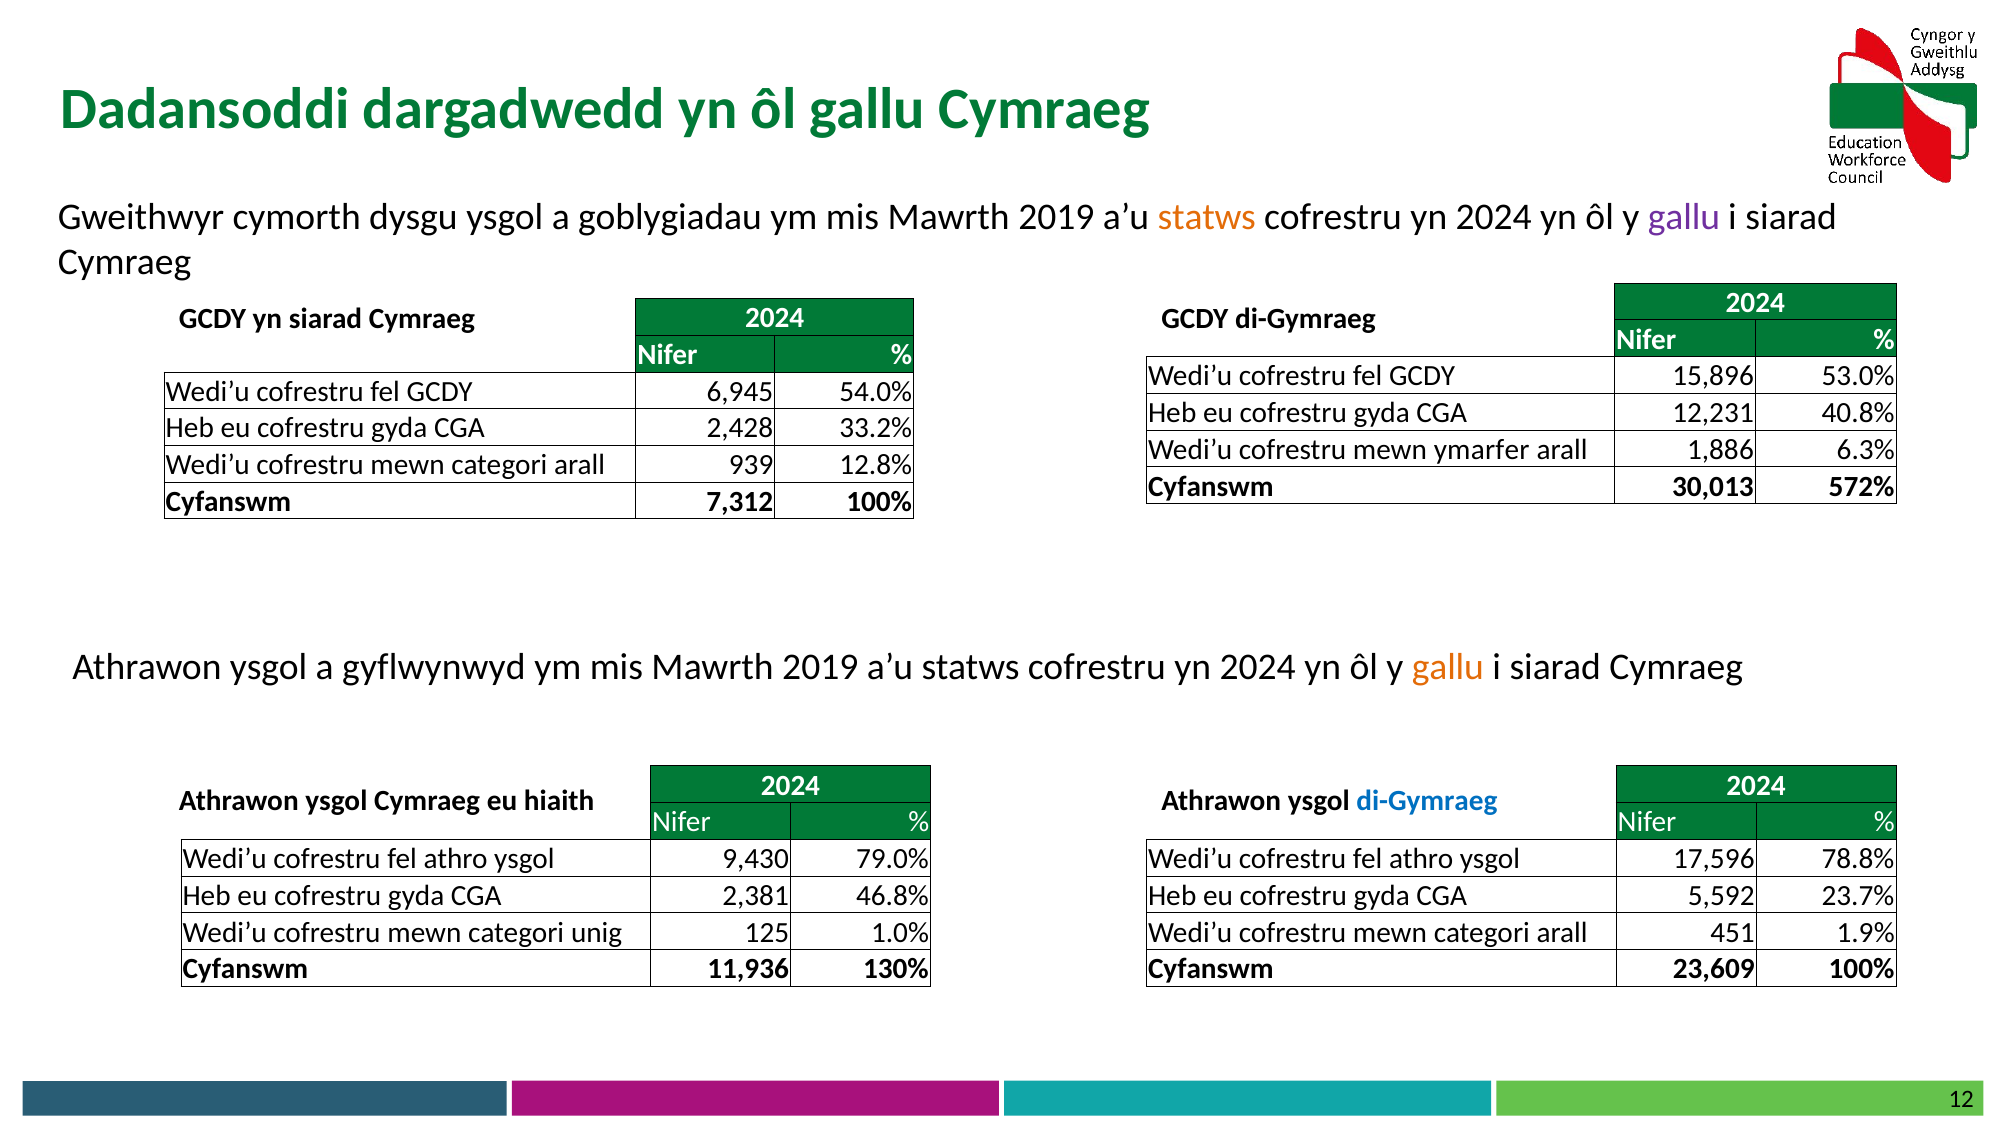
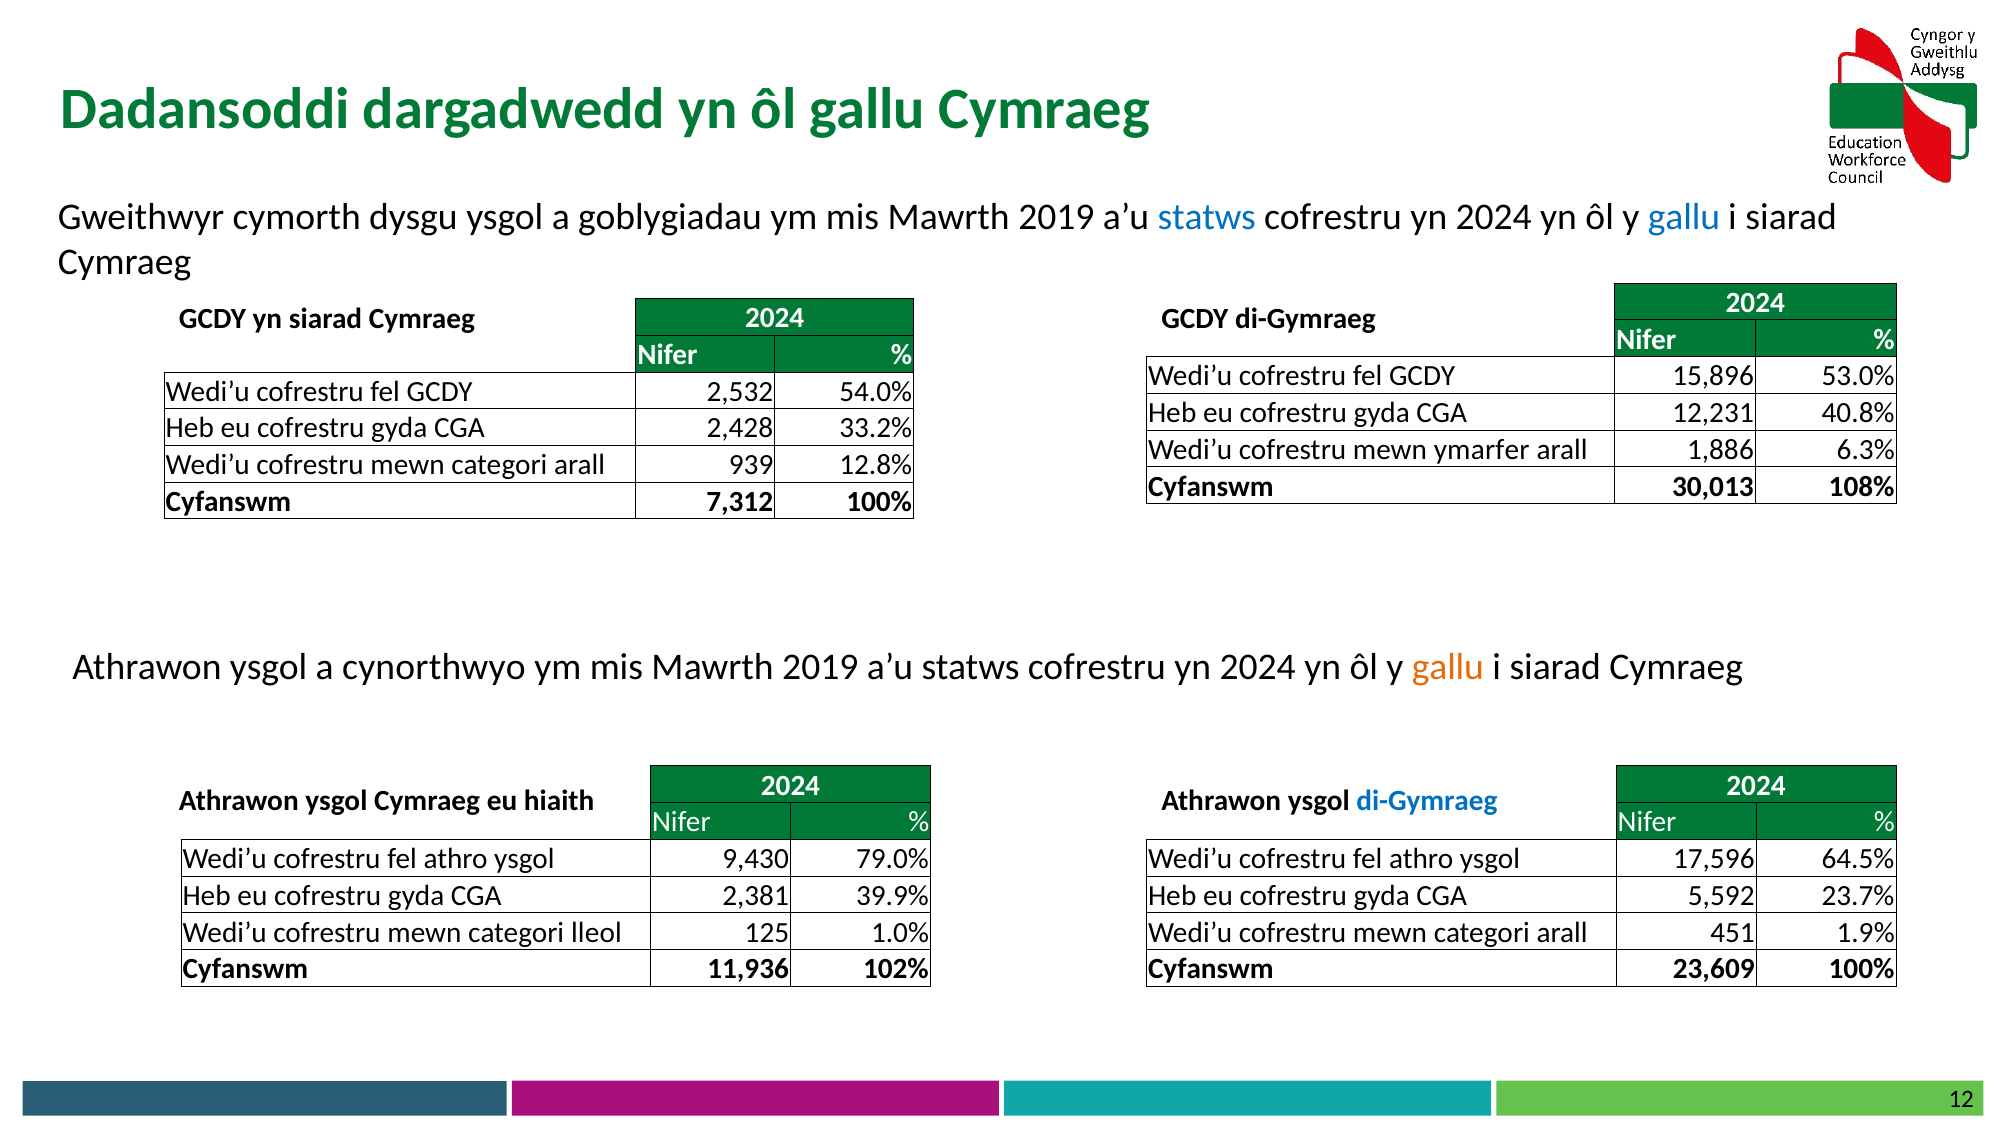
statws colour: orange -> blue (1207, 217)
gallu colour: purple -> blue (1684, 217)
6,945: 6,945 -> 2,532 (740, 392)
572%: 572% -> 108% (1862, 487)
gyflwynwyd: gyflwynwyd -> cynorthwyo (434, 667)
78.8%: 78.8% -> 64.5% (1858, 859)
46.8%: 46.8% -> 39.9% (892, 896)
unig: unig -> lleol (596, 933)
130%: 130% -> 102% (896, 969)
